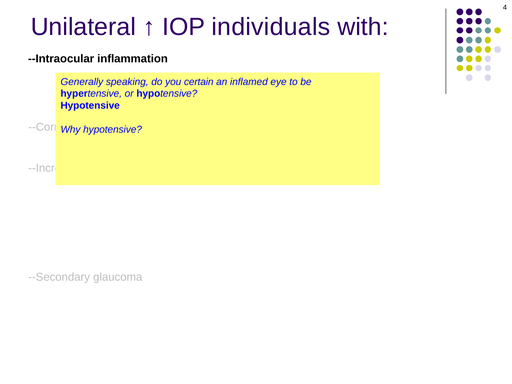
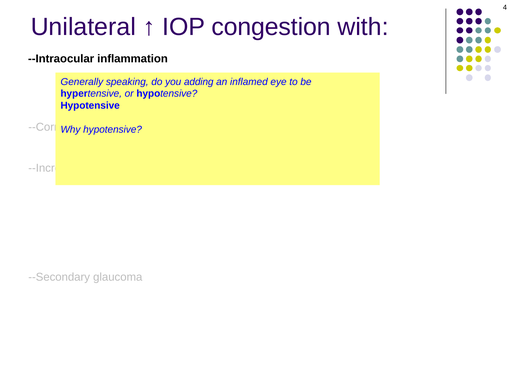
individuals: individuals -> congestion (271, 27)
you certain: certain -> adding (199, 82)
